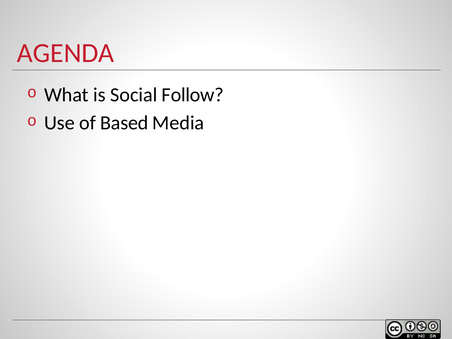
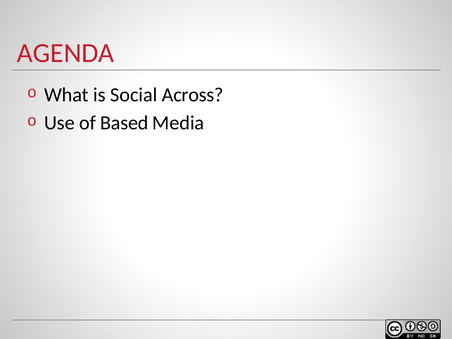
Follow: Follow -> Across (193, 95)
